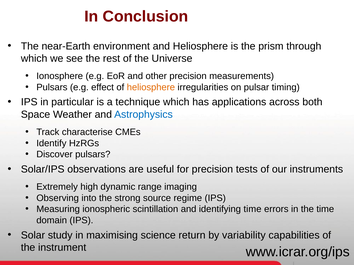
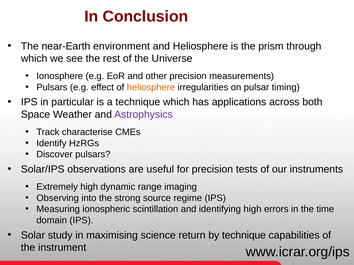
Astrophysics colour: blue -> purple (143, 115)
identifying time: time -> high (252, 210)
by variability: variability -> technique (244, 236)
